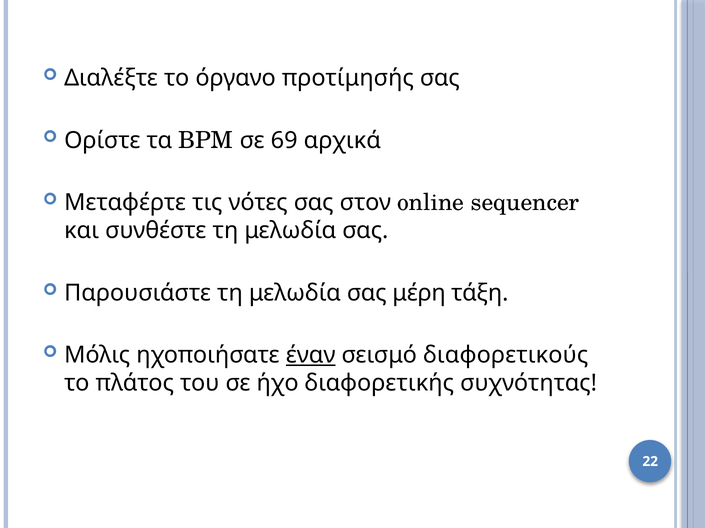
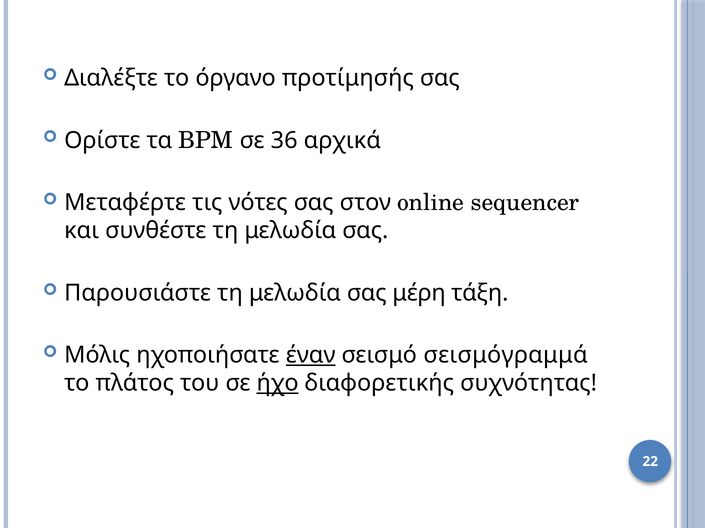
69: 69 -> 36 (284, 140)
διαφορετικούς: διαφορετικούς -> σεισμόγραμμά (506, 356)
ήχο underline: none -> present (278, 384)
